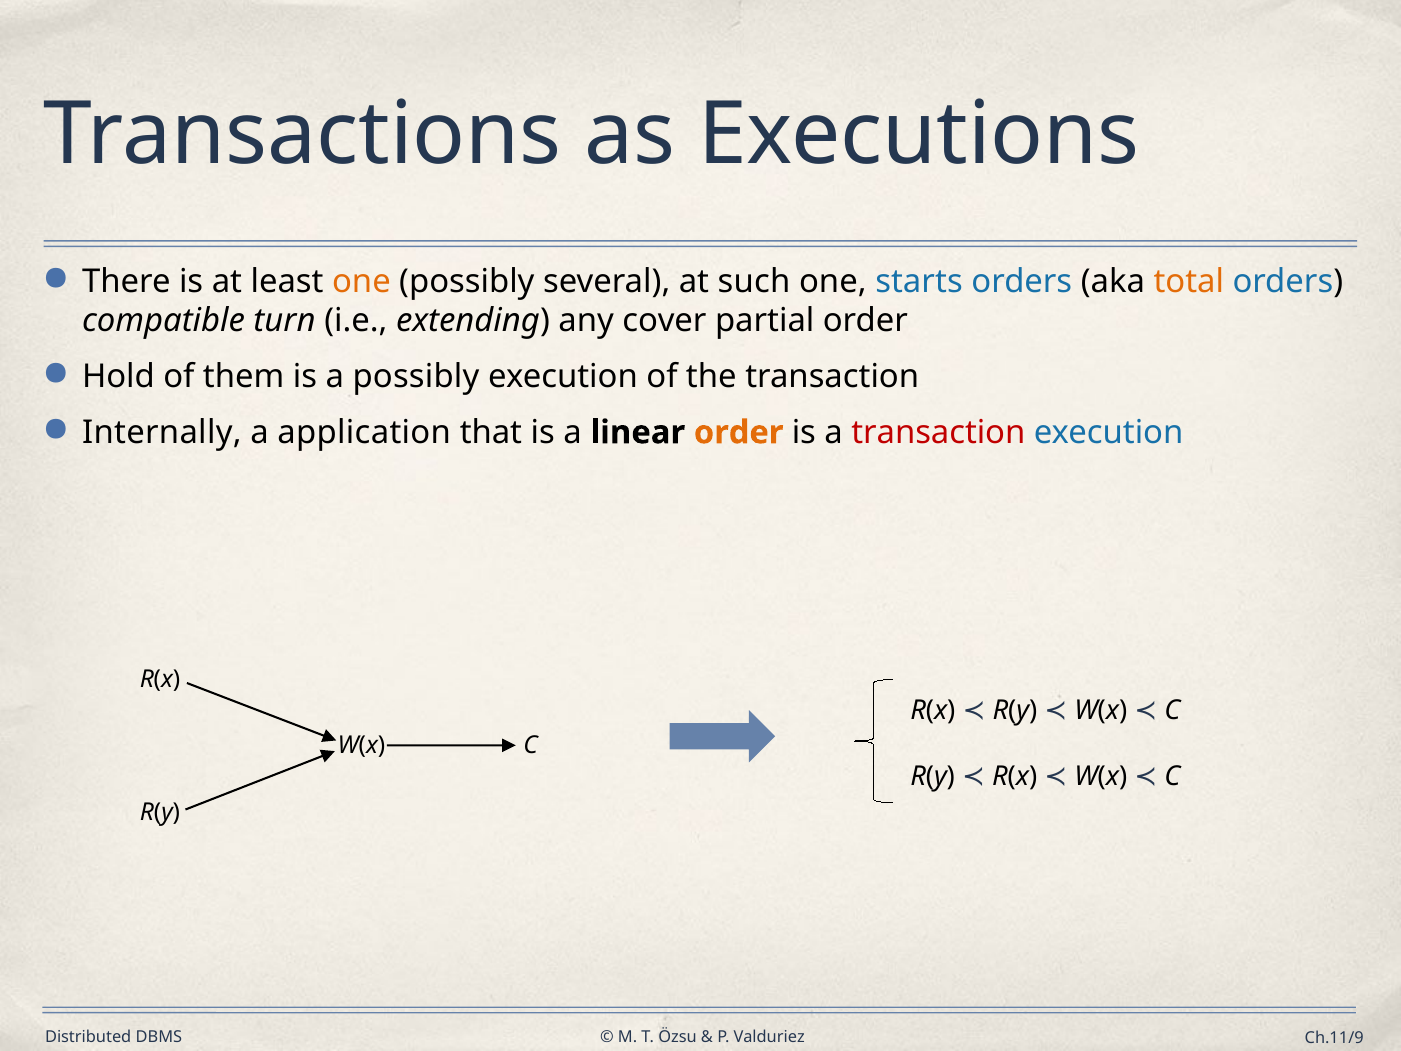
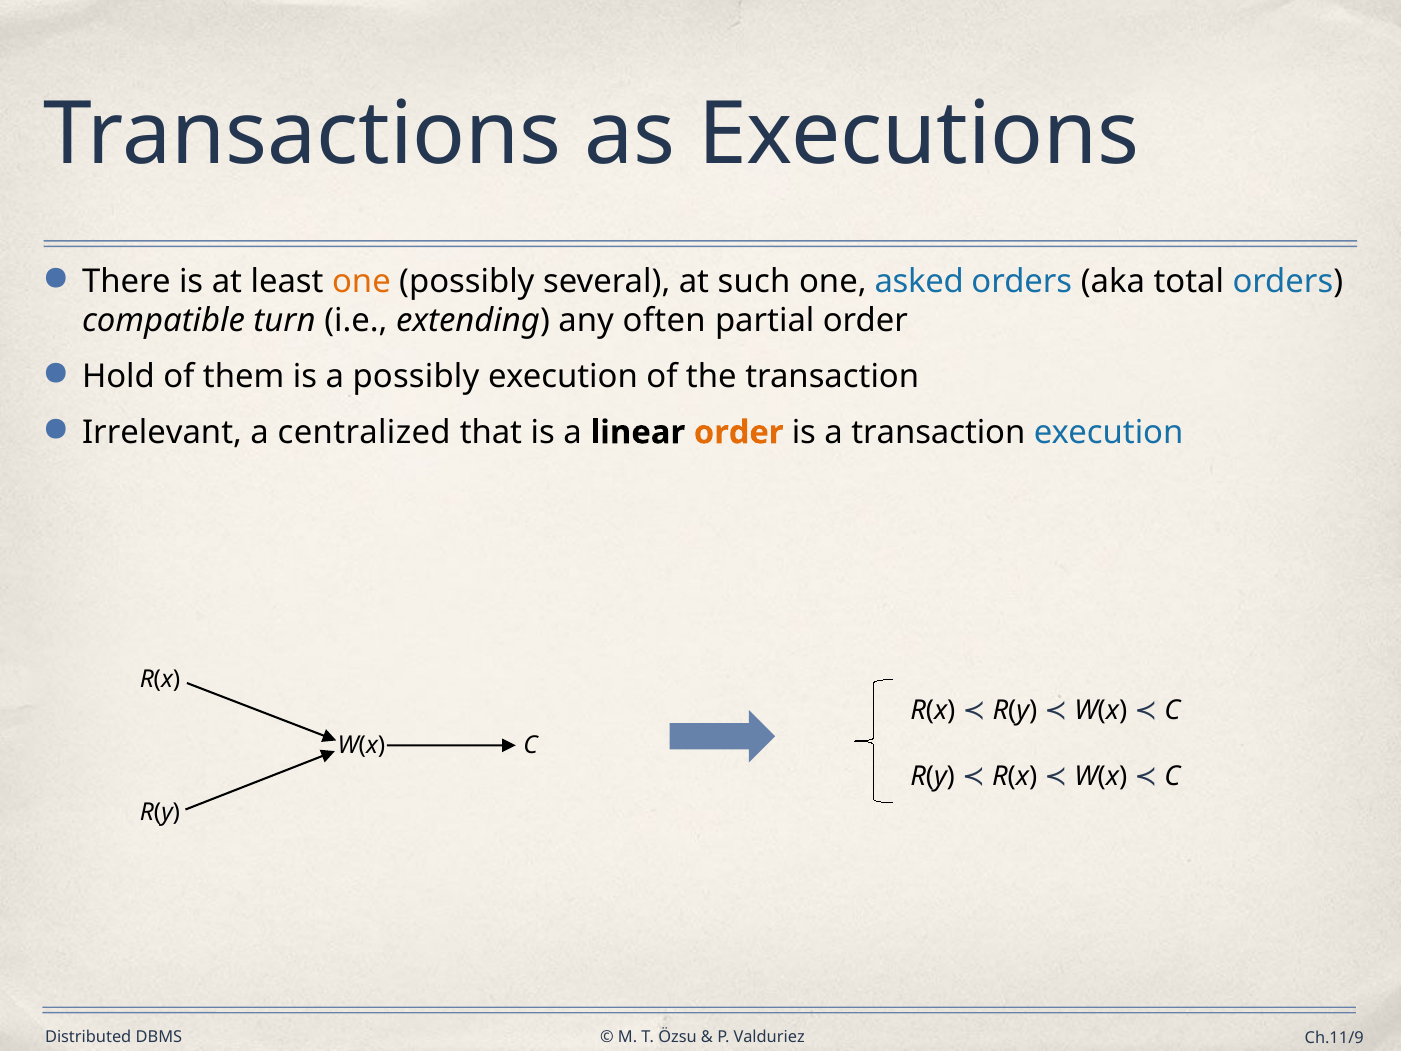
starts: starts -> asked (919, 281)
total colour: orange -> black (1189, 281)
cover: cover -> often (664, 321)
Internally: Internally -> Irrelevant (162, 432)
application: application -> centralized (364, 432)
transaction colour: red -> black (938, 432)
